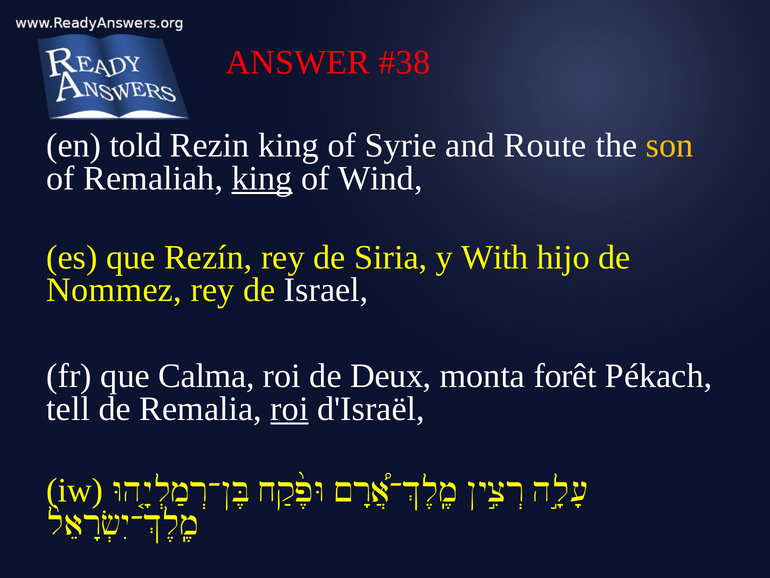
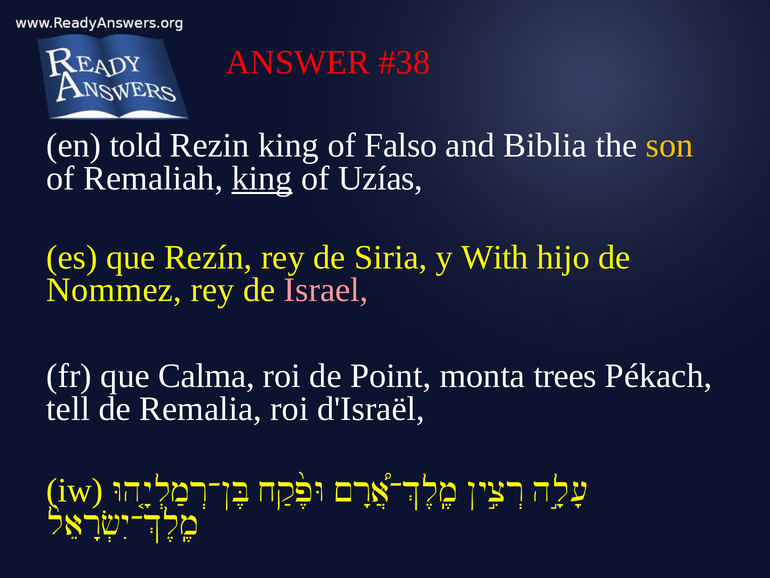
Syrie: Syrie -> Falso (401, 145)
Route: Route -> Biblia (545, 145)
Wind: Wind -> Uzías (381, 178)
Israel colour: white -> pink (326, 290)
Deux: Deux -> Point (391, 376)
forêt: forêt -> trees (565, 376)
roi underline: present -> none (289, 409)
